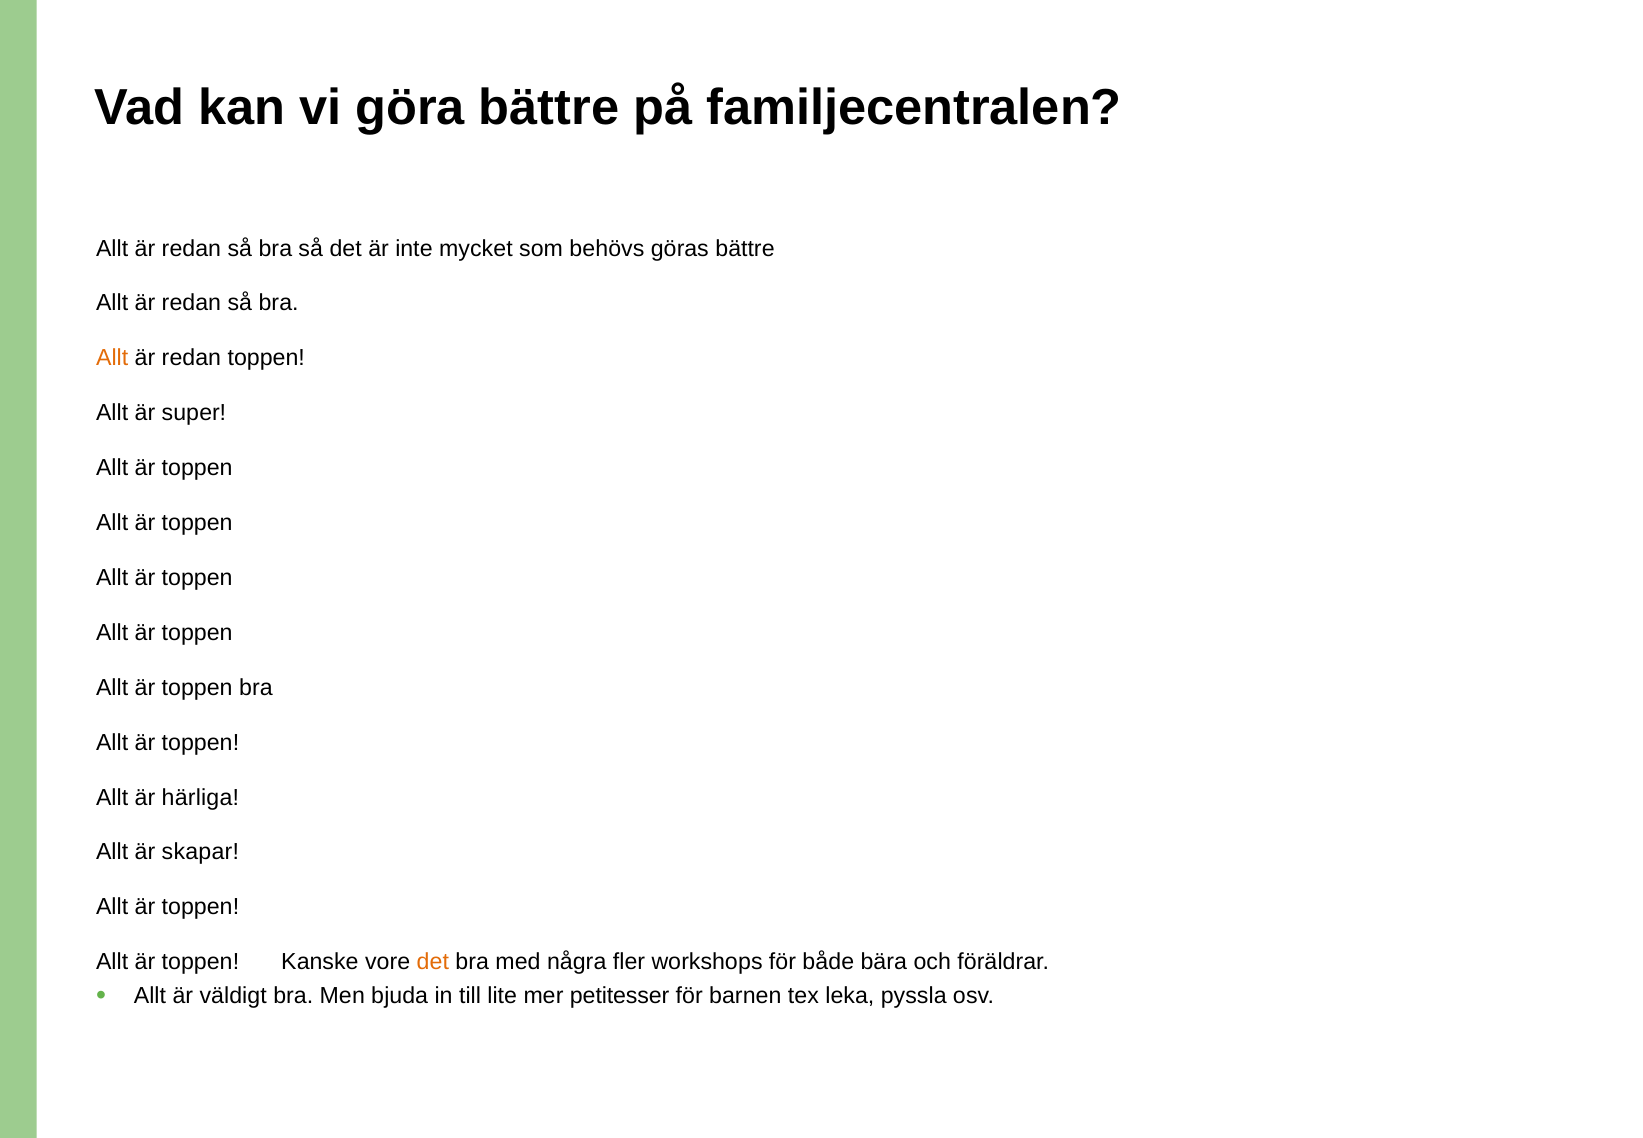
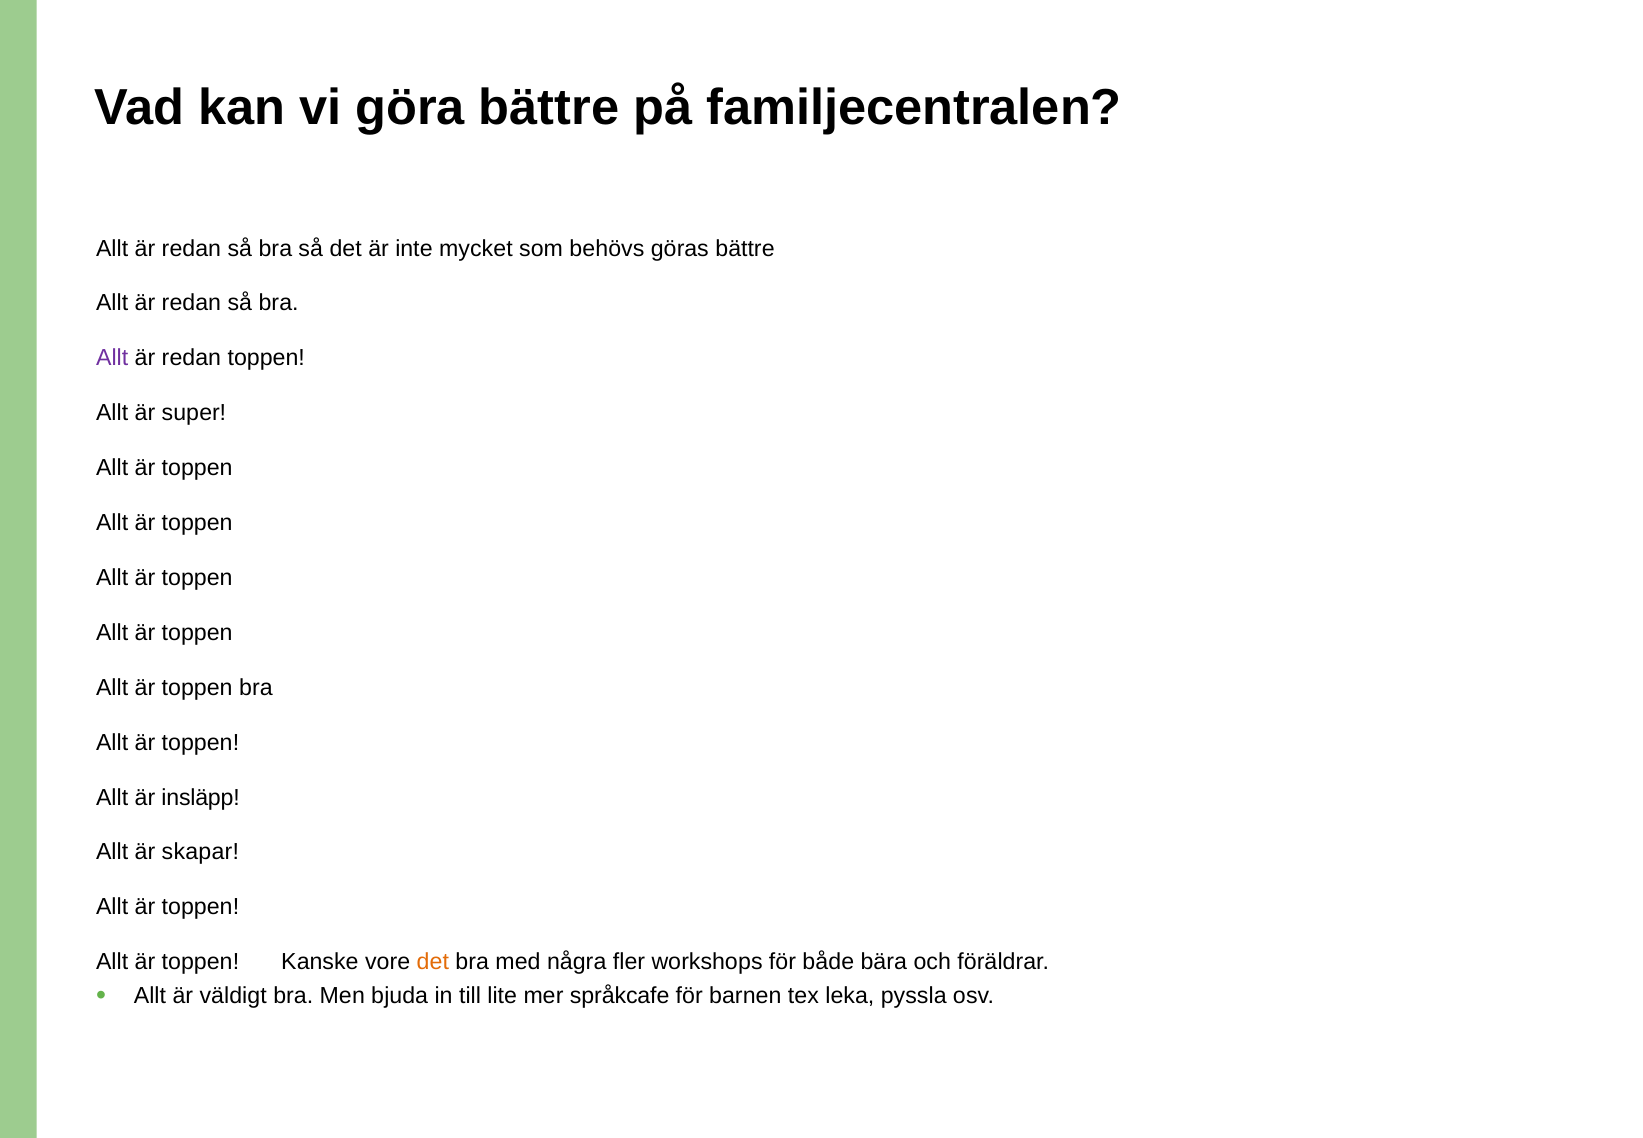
Allt colour: orange -> purple (112, 358)
härliga: härliga -> insläpp (201, 797)
petitesser: petitesser -> språkcafe (620, 995)
